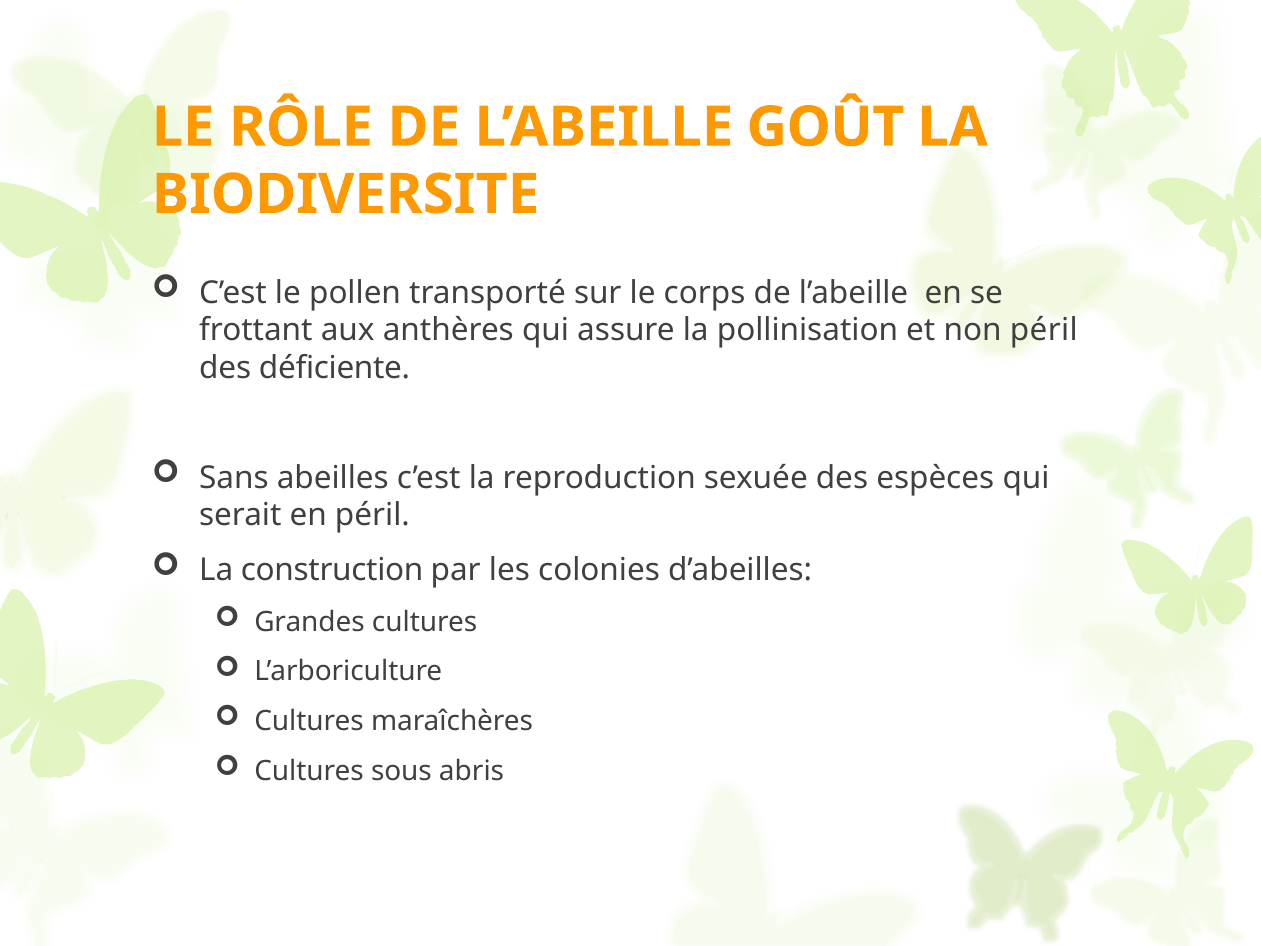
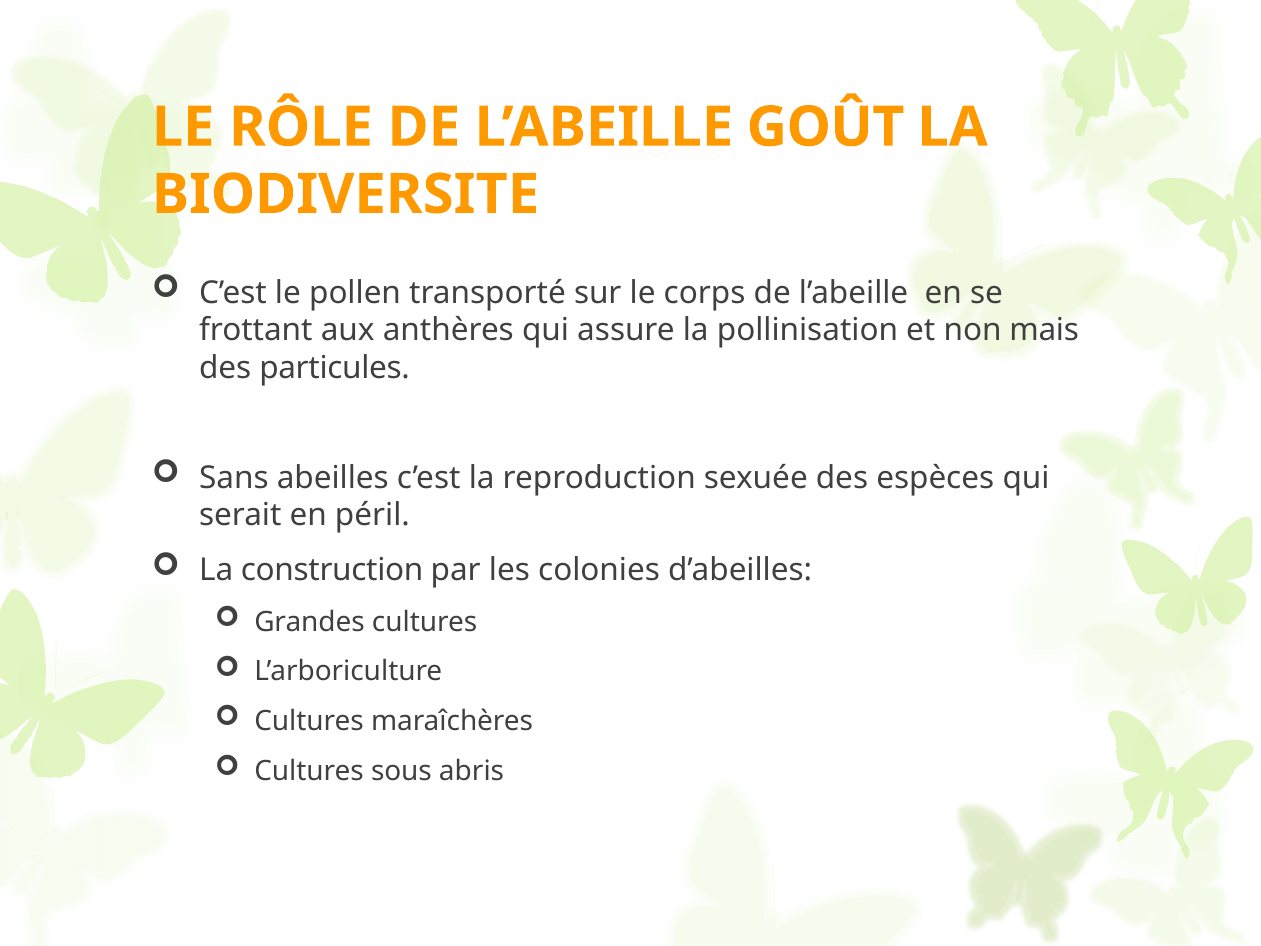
non péril: péril -> mais (1044, 330)
déficiente: déficiente -> particules (335, 368)
